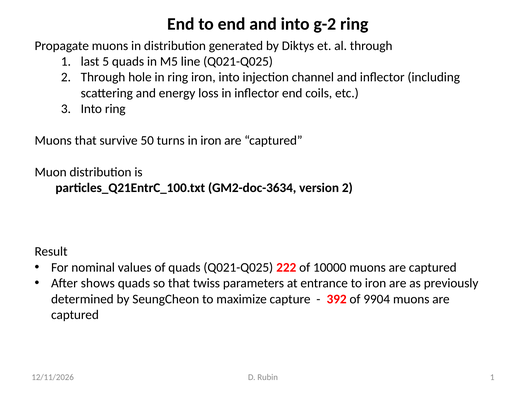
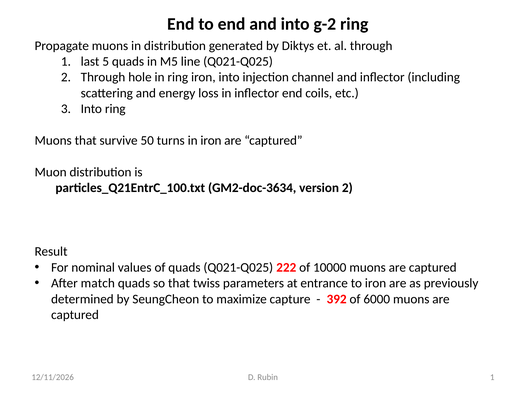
shows: shows -> match (98, 283)
9904: 9904 -> 6000 (377, 299)
